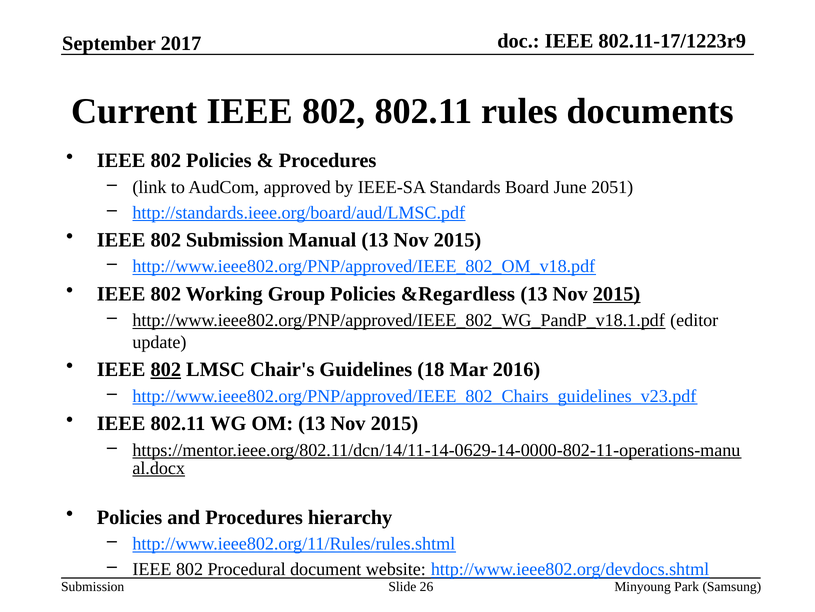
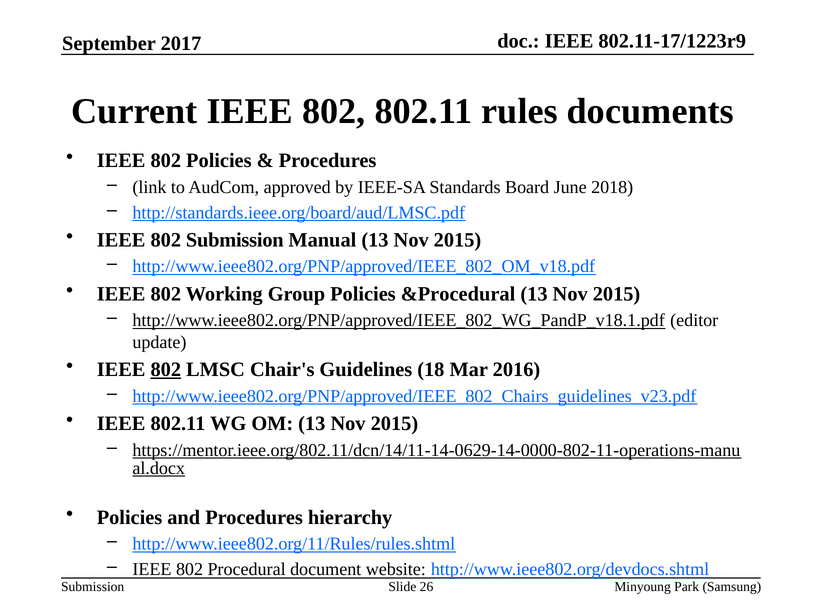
2051: 2051 -> 2018 (612, 187)
&Regardless: &Regardless -> &Procedural (458, 293)
2015 underline: present -> none (617, 293)
